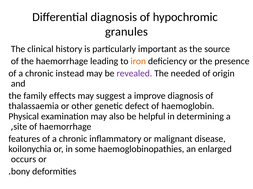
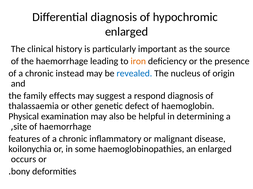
granules: granules -> enlarged (127, 32)
revealed colour: purple -> blue (134, 74)
needed: needed -> nucleus (186, 74)
improve: improve -> respond (150, 96)
